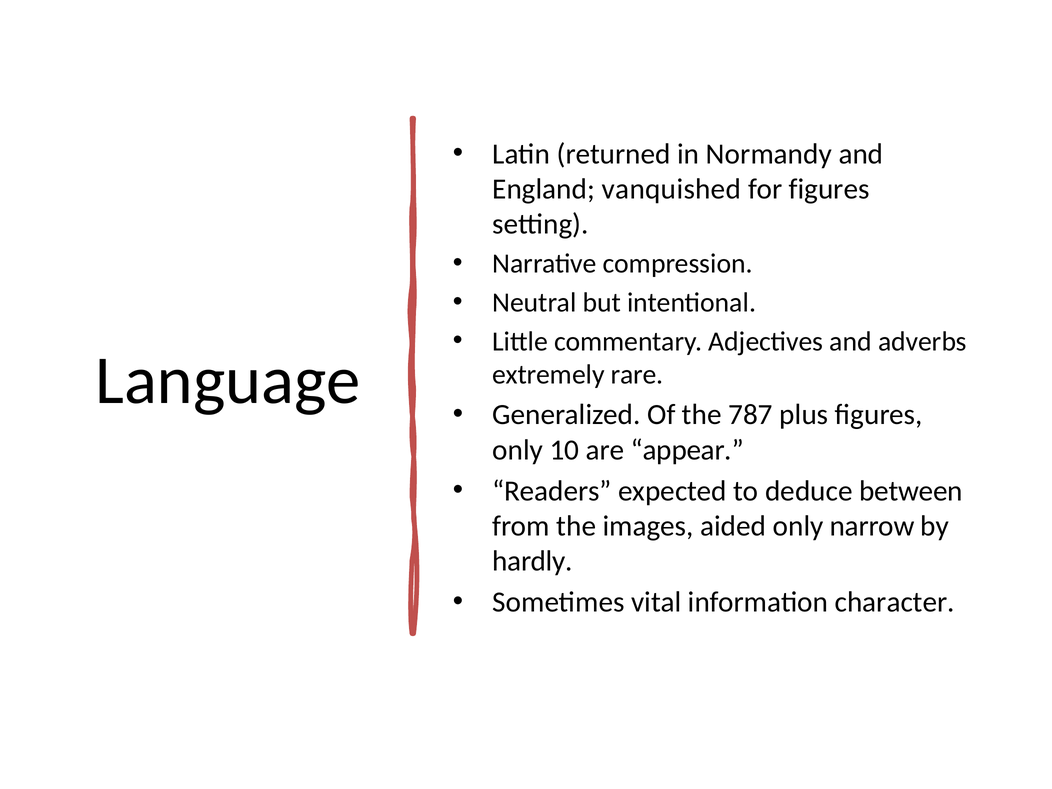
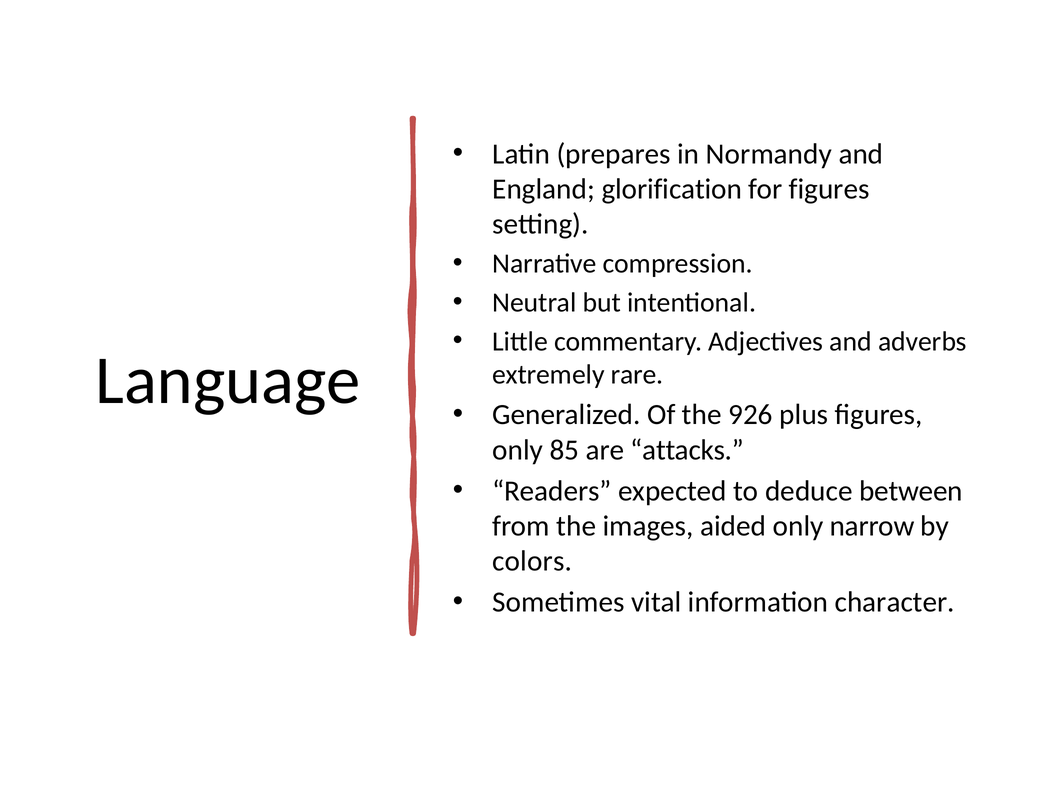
returned: returned -> prepares (614, 154)
vanquished: vanquished -> glorification (672, 189)
787: 787 -> 926 (750, 415)
10: 10 -> 85 (564, 450)
appear: appear -> attacks (687, 450)
hardly: hardly -> colors (532, 561)
